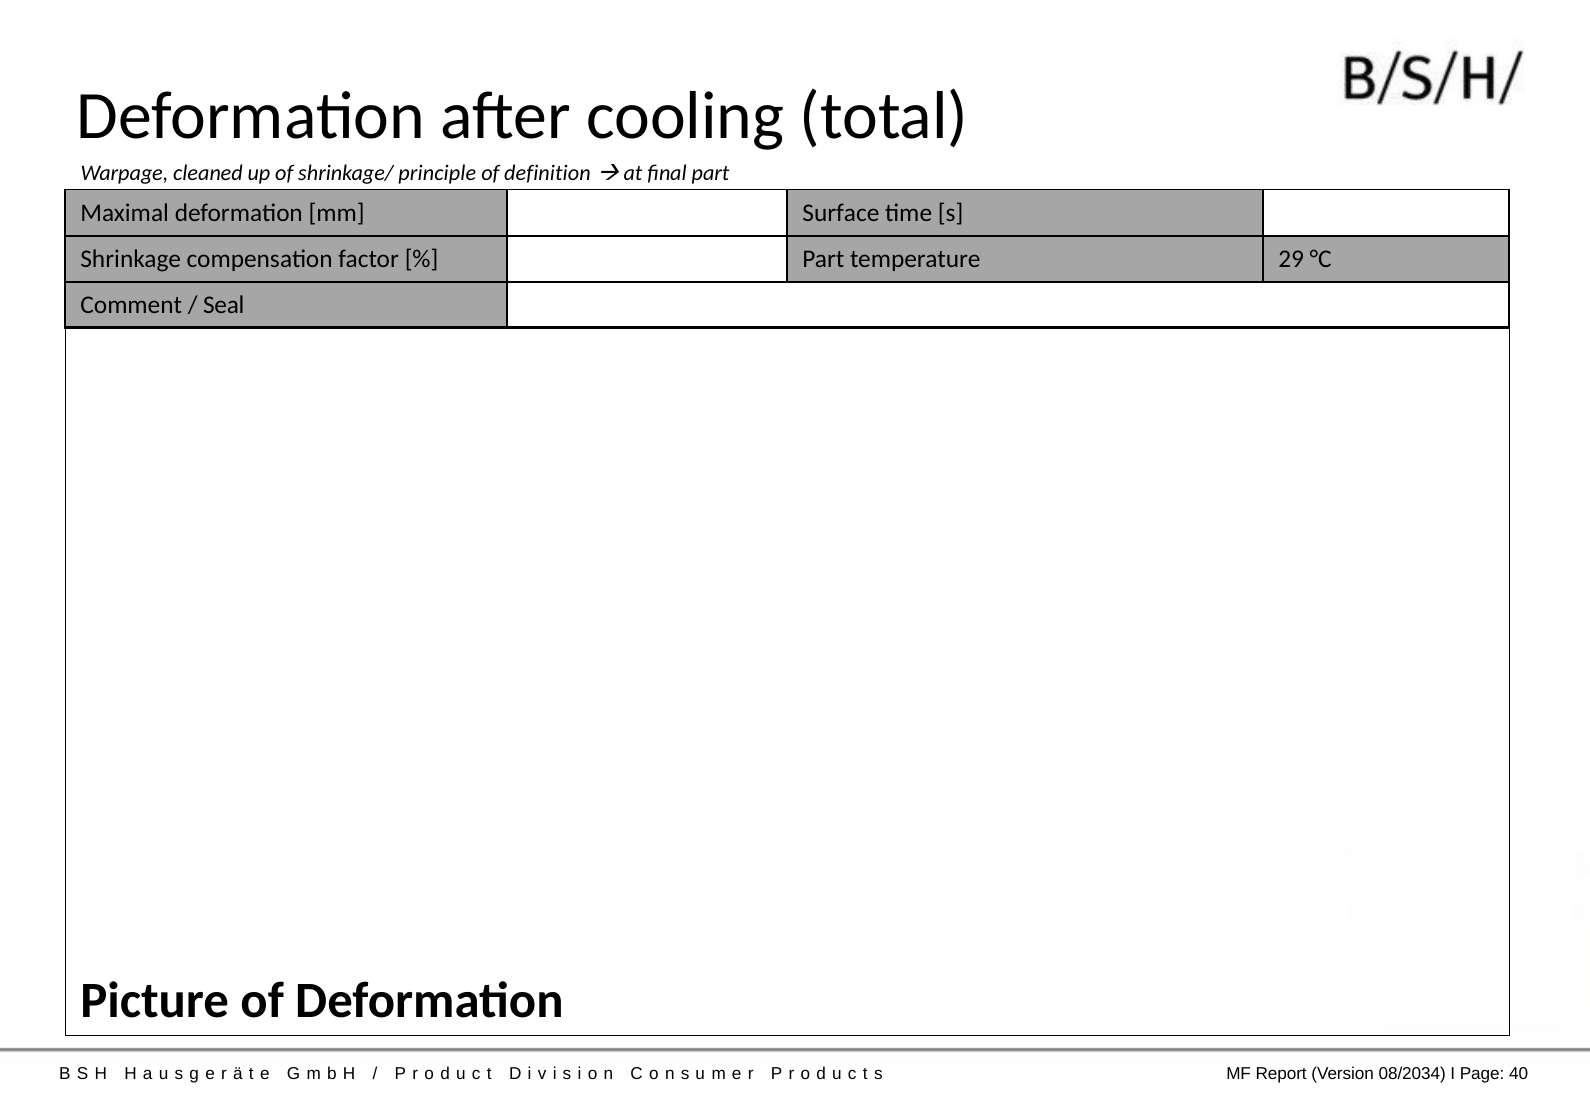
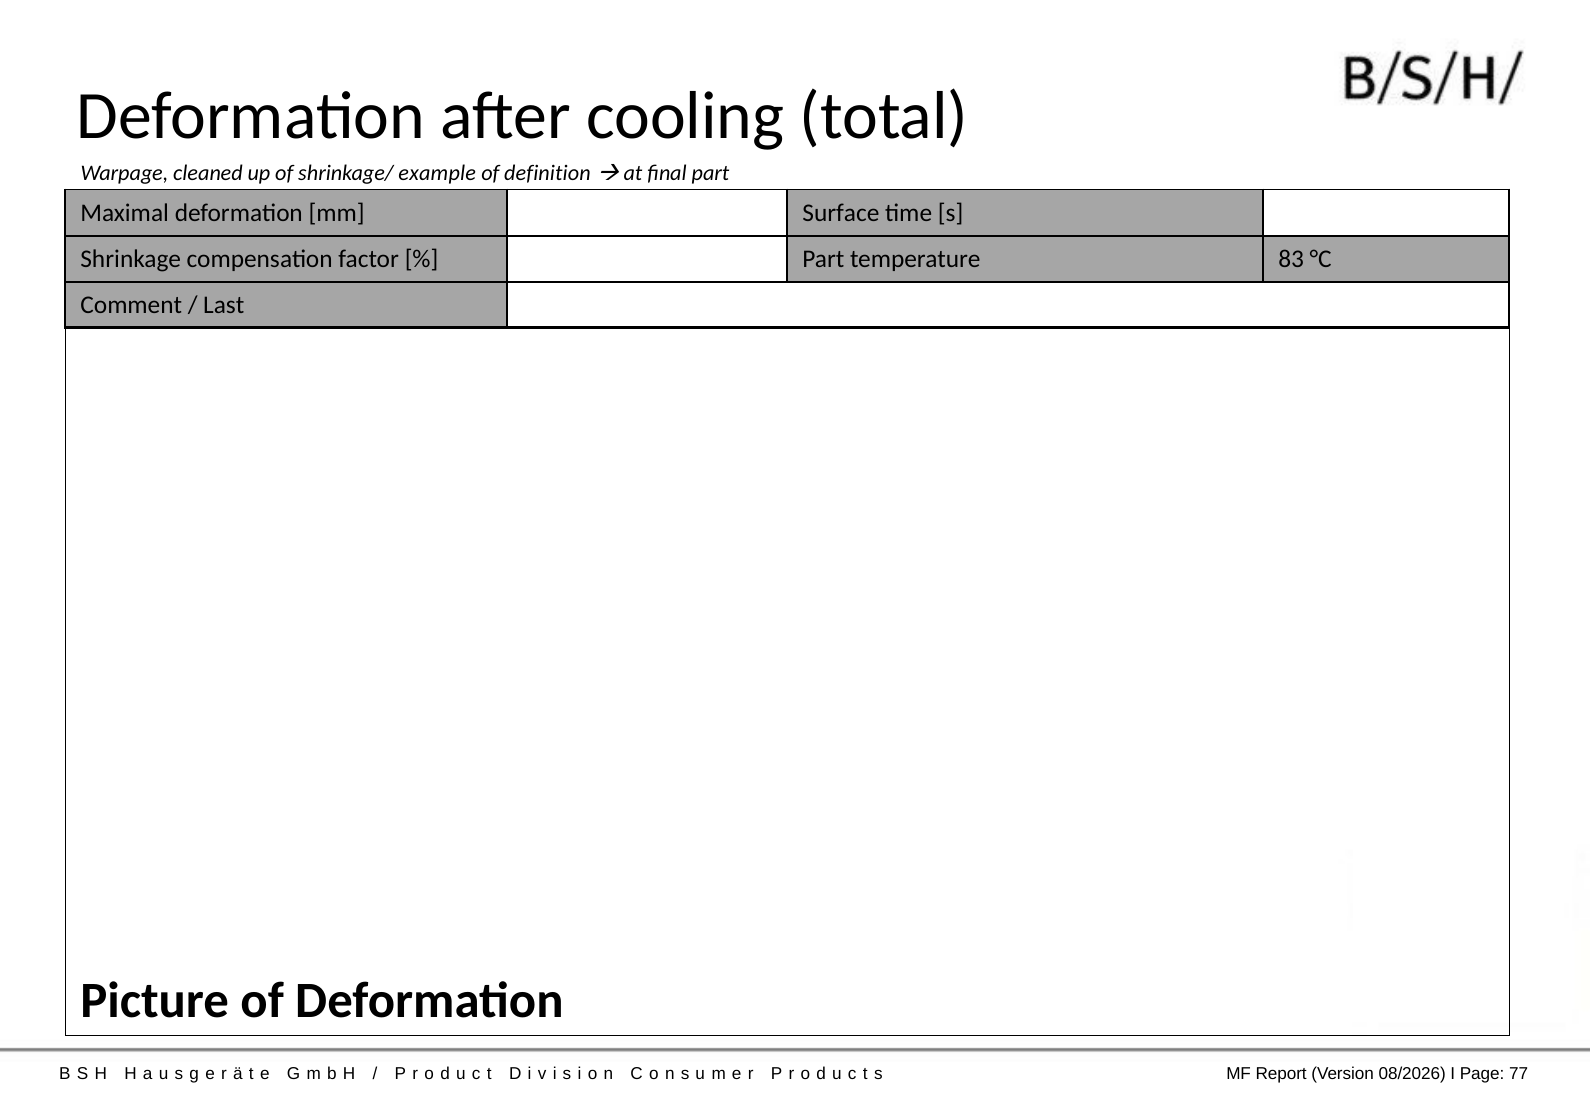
principle: principle -> example (437, 174)
29: 29 -> 83 (1291, 259)
Seal: Seal -> Last (224, 305)
08/2034: 08/2034 -> 08/2026 (1412, 1073)
40: 40 -> 77 (1519, 1073)
